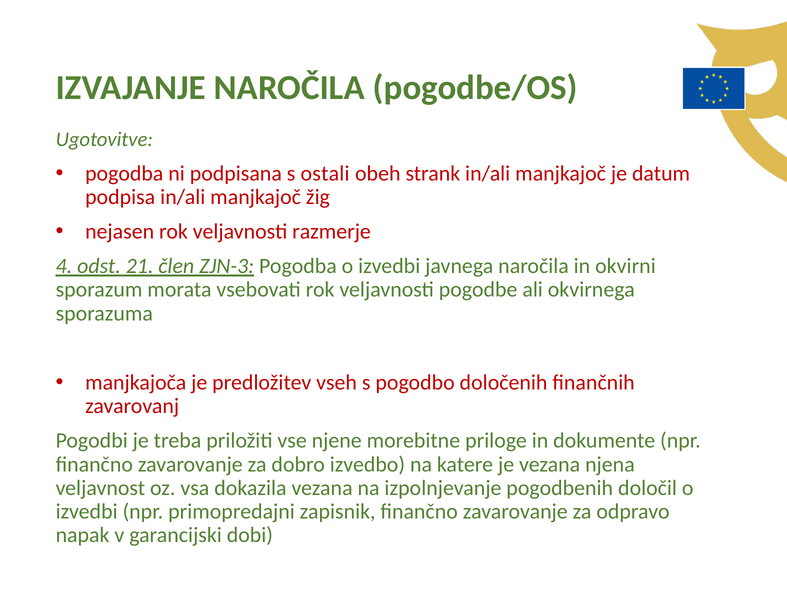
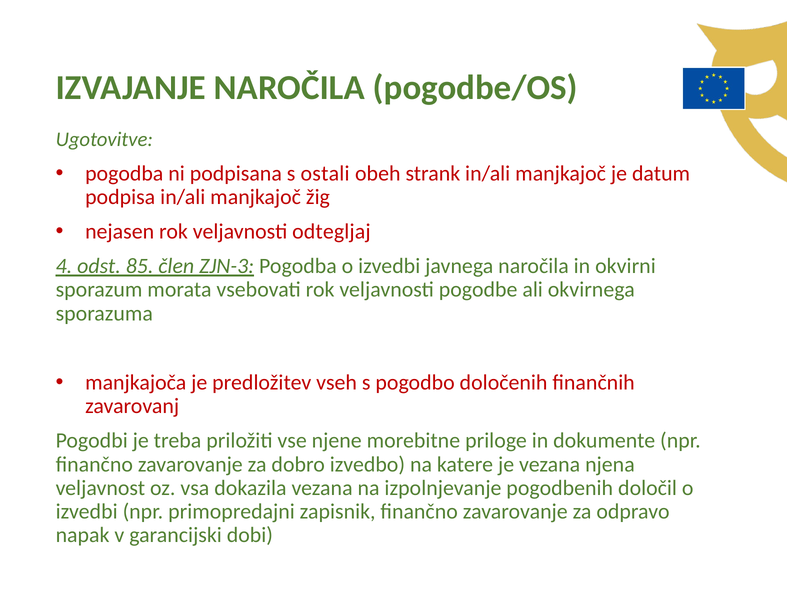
razmerje: razmerje -> odtegljaj (331, 232)
21: 21 -> 85 (140, 266)
